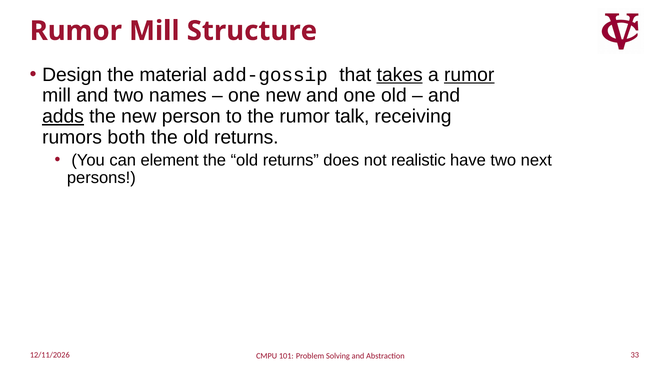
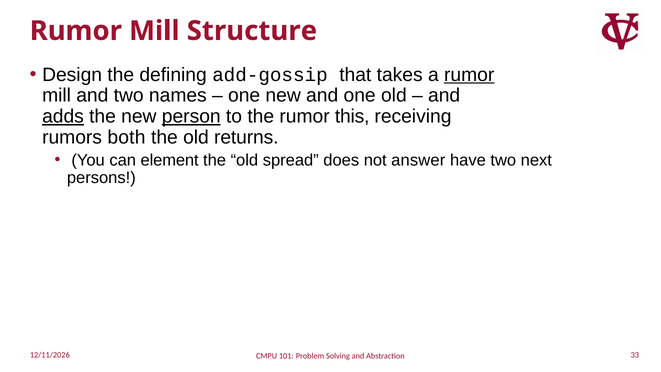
material: material -> defining (173, 75)
takes underline: present -> none (400, 75)
person underline: none -> present (191, 116)
talk: talk -> this (352, 116)
returns: returns -> spread (291, 160)
realistic: realistic -> answer (418, 160)
